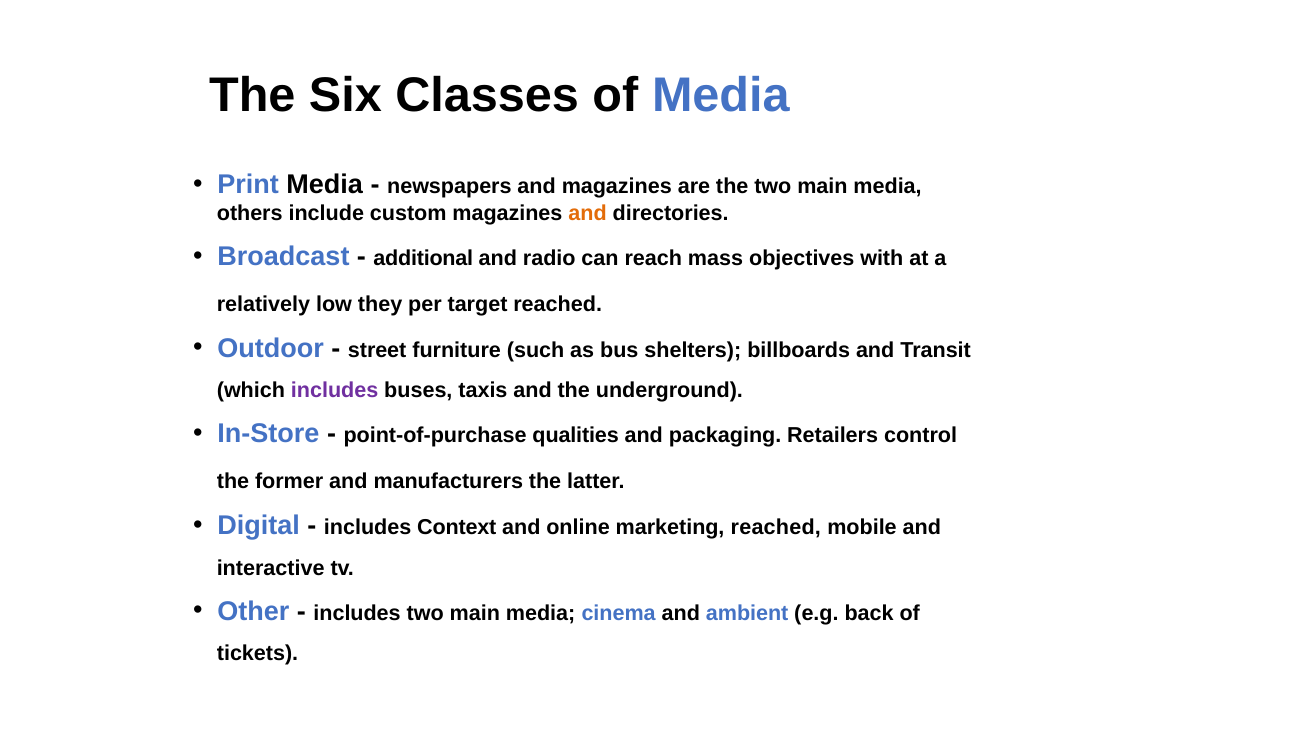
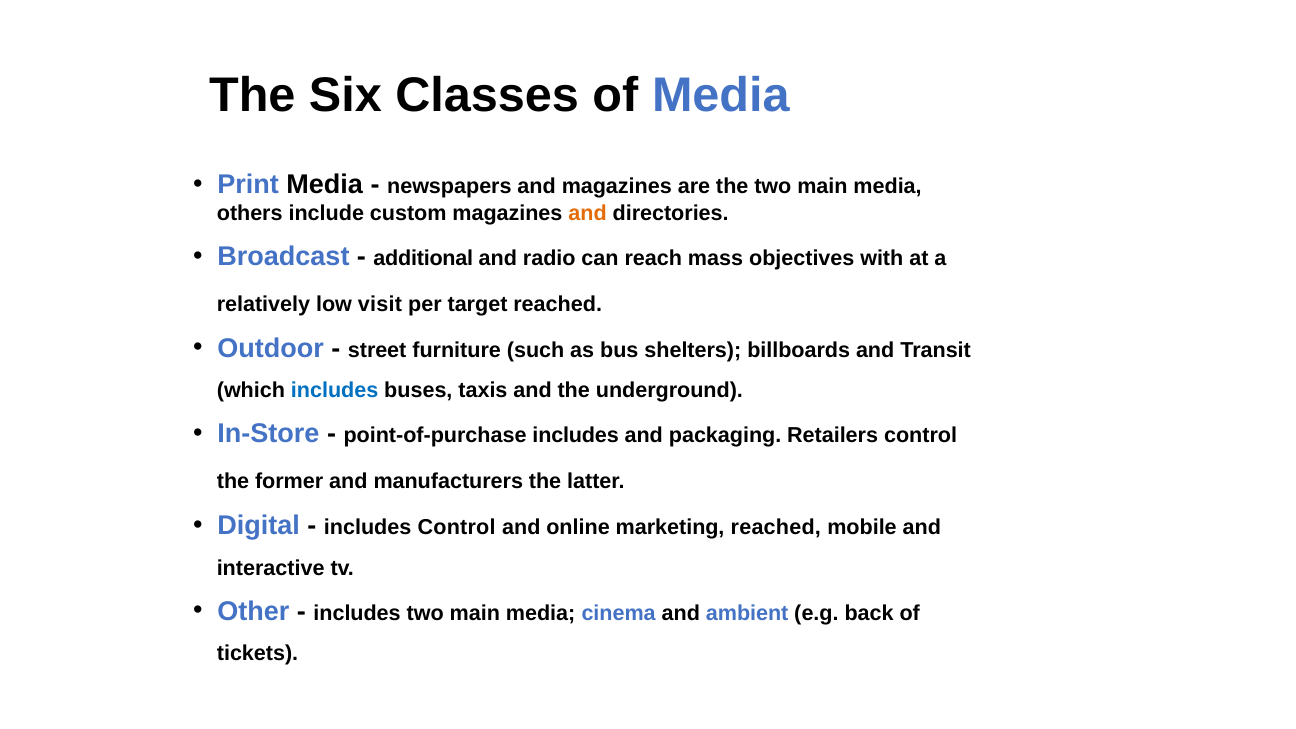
they: they -> visit (380, 304)
includes colour: purple -> blue (335, 391)
point-of-purchase qualities: qualities -> includes (576, 436)
includes Context: Context -> Control (457, 528)
